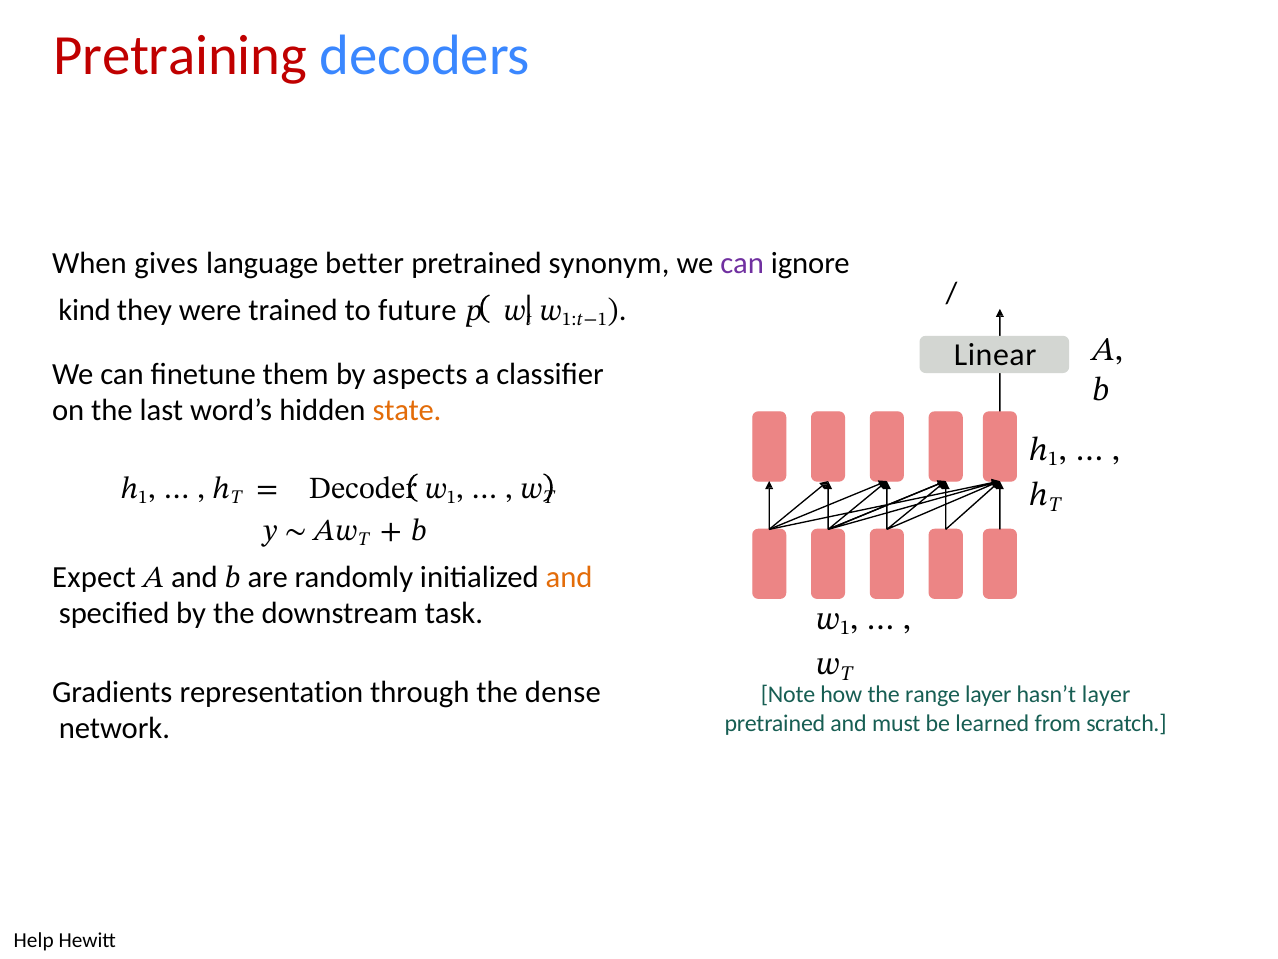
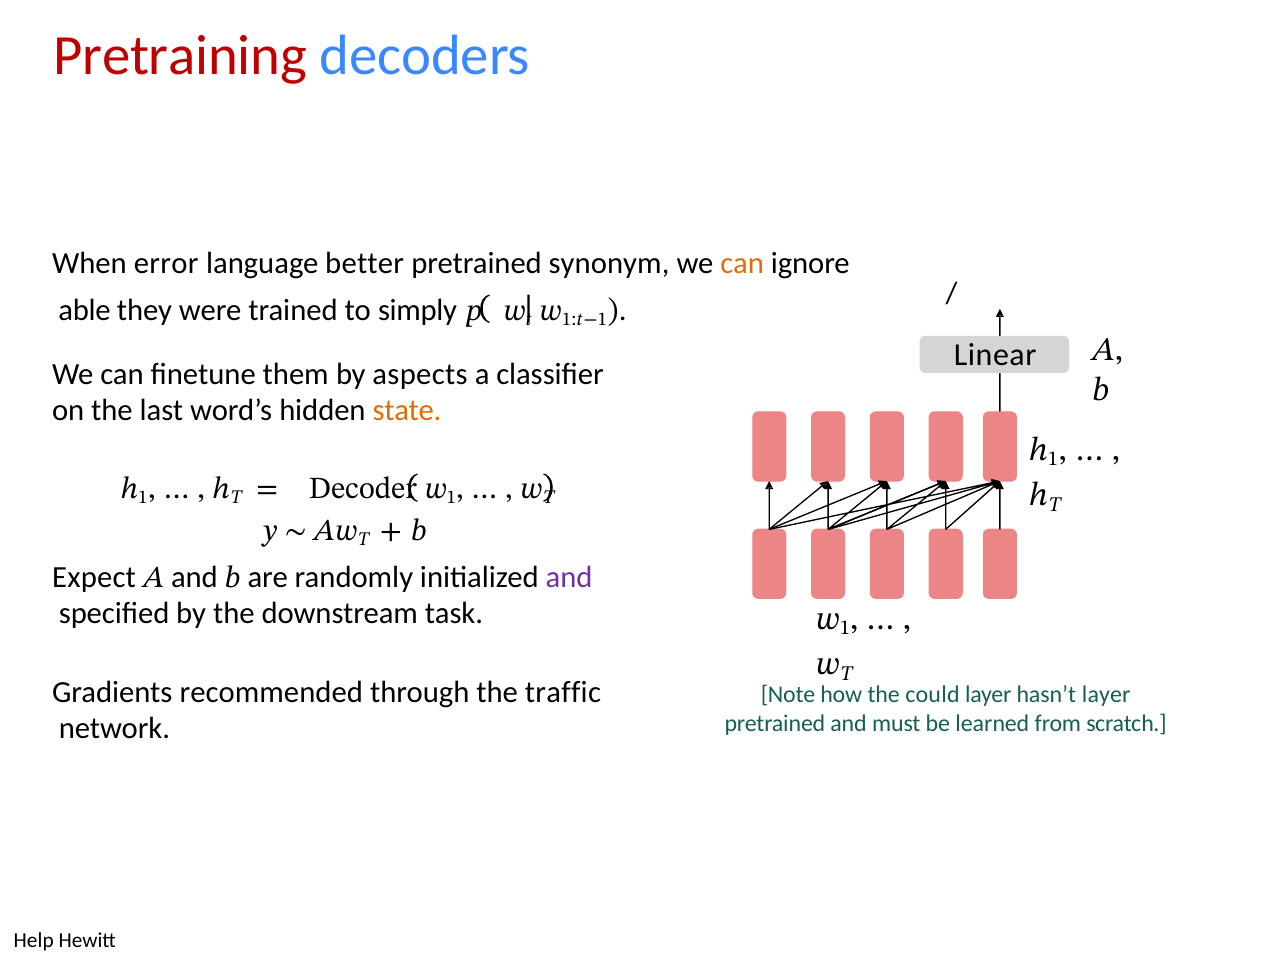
gives: gives -> error (166, 263)
can colour: purple -> orange (742, 263)
kind: kind -> able (85, 310)
future: future -> simply (418, 310)
and colour: orange -> purple (569, 577)
representation: representation -> recommended (271, 692)
dense: dense -> traffic (563, 692)
range: range -> could (932, 694)
